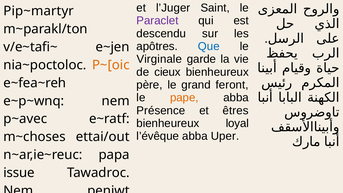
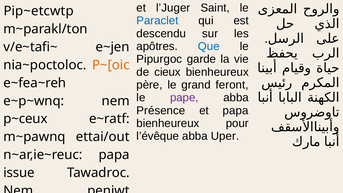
Pip~martyr: Pip~martyr -> Pip~etcwtp (39, 11)
Paraclet colour: purple -> blue (157, 21)
Virginale: Virginale -> Pipurgoc (159, 59)
pape colour: orange -> purple (184, 98)
et êtres: êtres -> papa (236, 110)
p~avec: p~avec -> p~ceux (25, 119)
loyal: loyal -> pour (237, 123)
m~choses: m~choses -> m~pawnq (34, 137)
